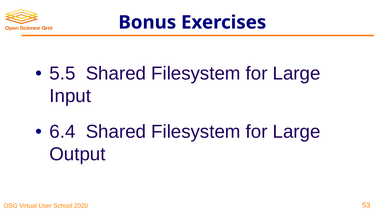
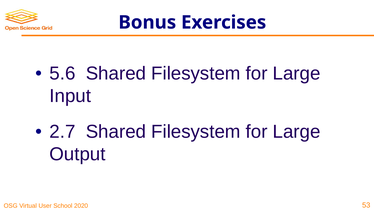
5.5: 5.5 -> 5.6 (62, 73)
6.4: 6.4 -> 2.7 (62, 131)
